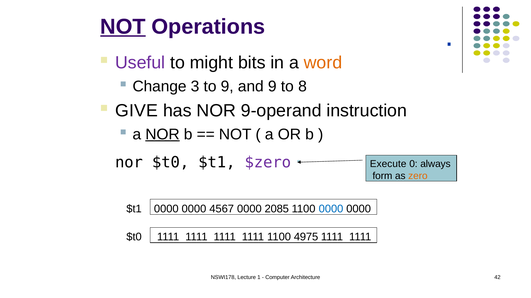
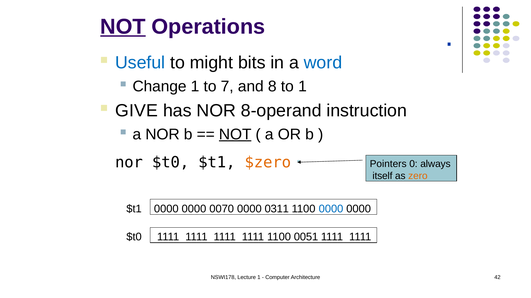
Useful colour: purple -> blue (140, 63)
word colour: orange -> blue (323, 63)
Change 3: 3 -> 1 (195, 86)
to 9: 9 -> 7 (227, 86)
and 9: 9 -> 8 (272, 86)
to 8: 8 -> 1 (303, 86)
9-operand: 9-operand -> 8-operand (281, 111)
NOR underline: present -> none (163, 135)
NOT underline: none -> present (235, 135)
$zero colour: purple -> orange (268, 163)
Execute: Execute -> Pointers (388, 164)
form: form -> itself (382, 176)
4567: 4567 -> 0070 (222, 209)
2085: 2085 -> 0311 (277, 209)
4975: 4975 -> 0051 (306, 237)
